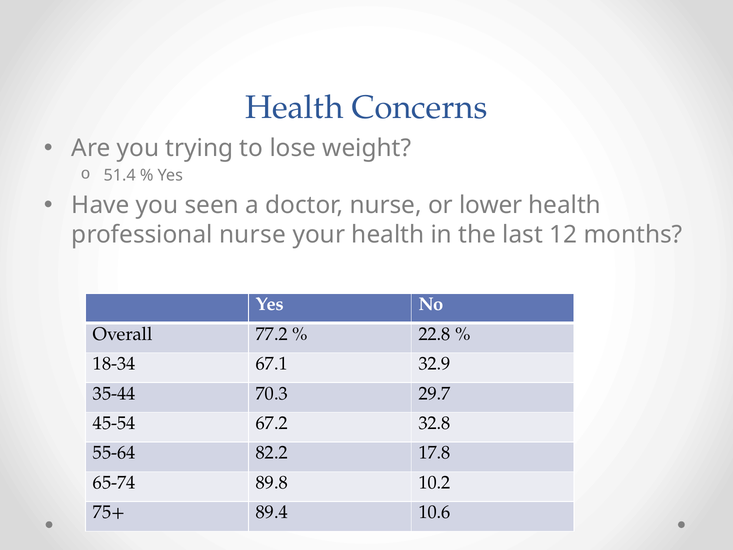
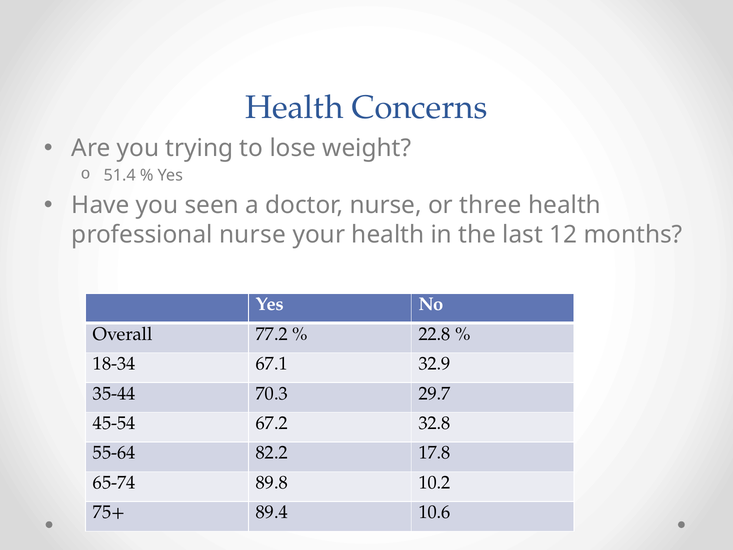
lower: lower -> three (491, 205)
